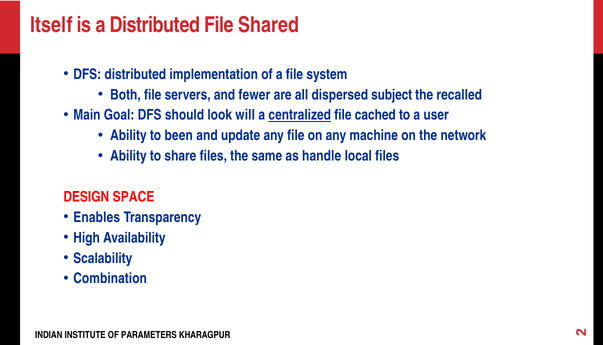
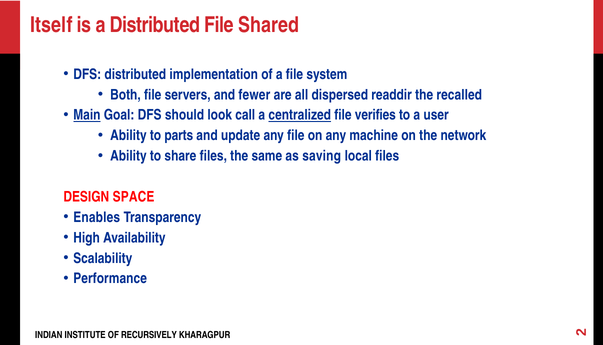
subject: subject -> readdir (392, 95)
Main underline: none -> present (87, 115)
will: will -> call (245, 115)
cached: cached -> verifies (375, 115)
been: been -> parts (179, 135)
handle: handle -> saving (322, 156)
Combination: Combination -> Performance (110, 278)
PARAMETERS: PARAMETERS -> RECURSIVELY (149, 334)
